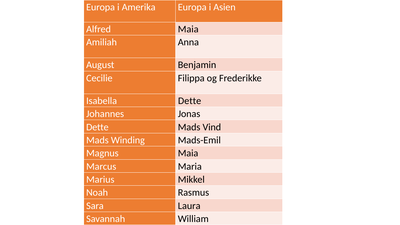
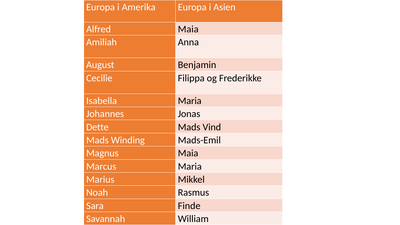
Isabella Dette: Dette -> Maria (190, 101)
Laura: Laura -> Finde (189, 206)
